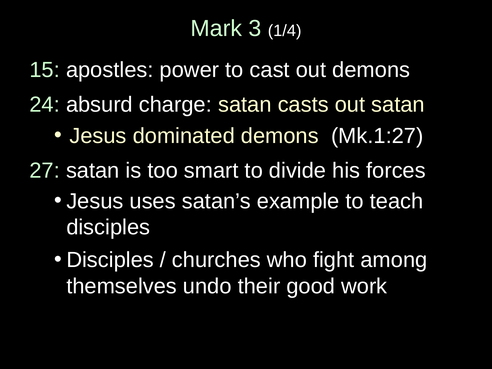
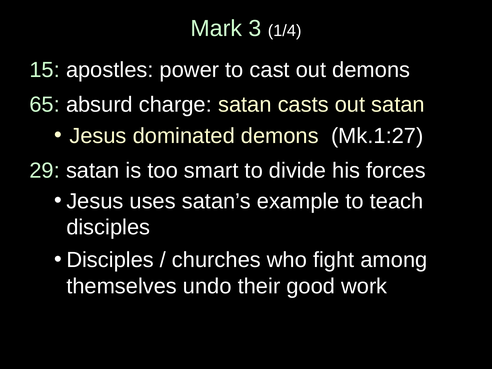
24: 24 -> 65 (45, 105)
27: 27 -> 29 (45, 171)
